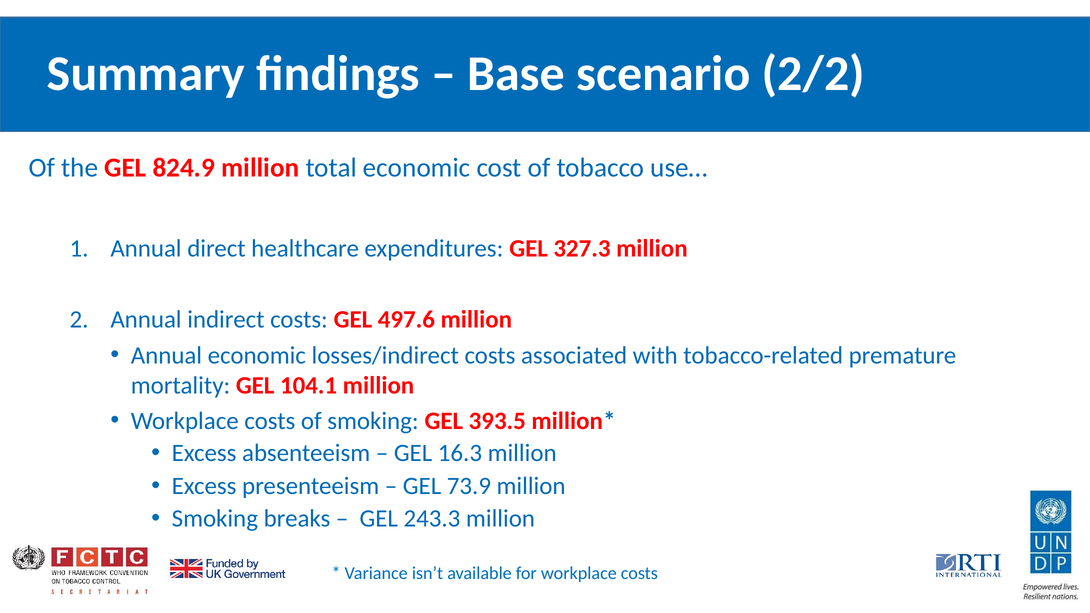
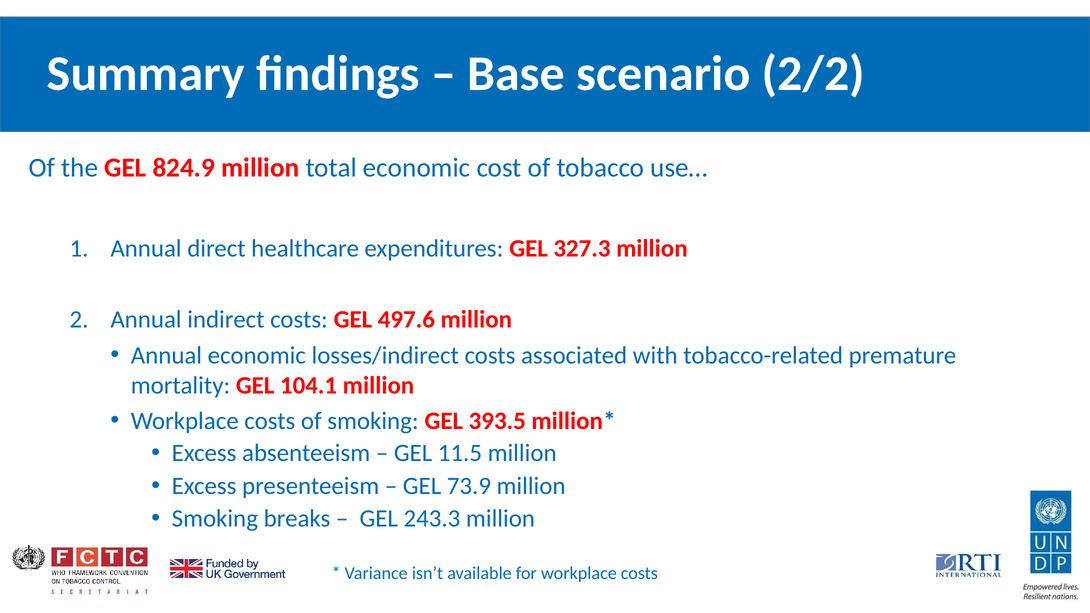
16.3: 16.3 -> 11.5 (460, 453)
